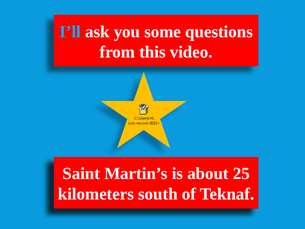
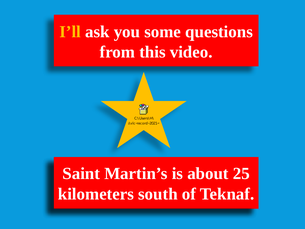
I’ll colour: light blue -> yellow (70, 32)
